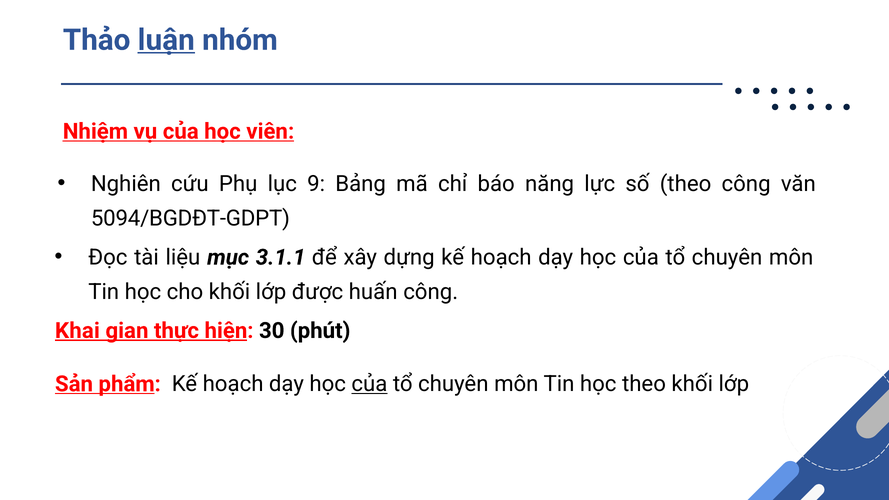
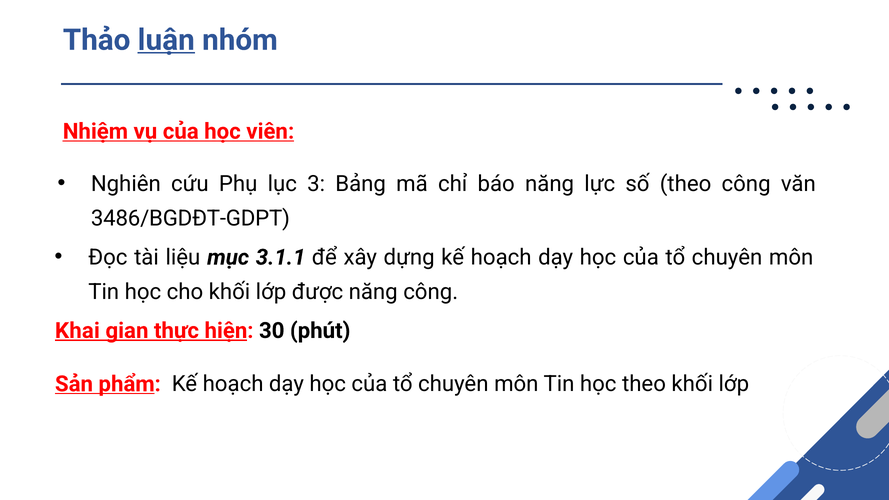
9: 9 -> 3 (316, 184)
5094/BGDĐT-GDPT: 5094/BGDĐT-GDPT -> 3486/BGDĐT-GDPT (190, 218)
được huấn: huấn -> năng (373, 292)
của underline: present -> none (369, 384)
